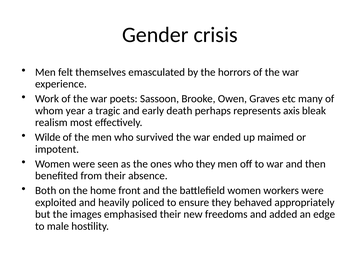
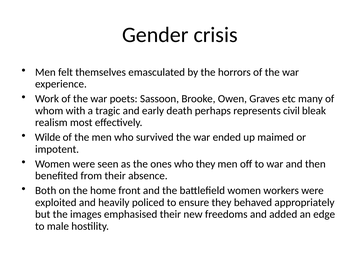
year: year -> with (76, 111)
axis: axis -> civil (291, 111)
